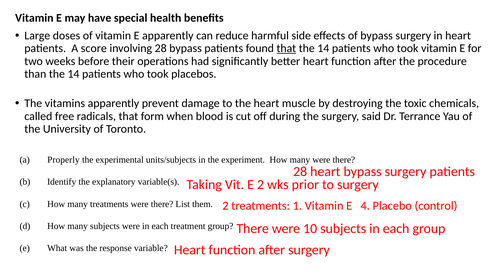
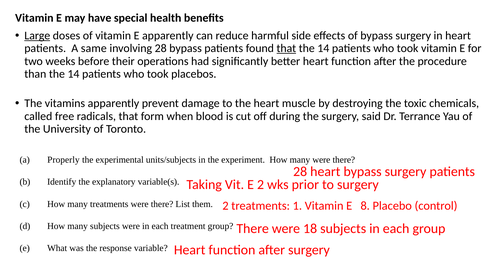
Large underline: none -> present (37, 36)
score: score -> same (94, 48)
4: 4 -> 8 (365, 206)
10: 10 -> 18 (310, 229)
